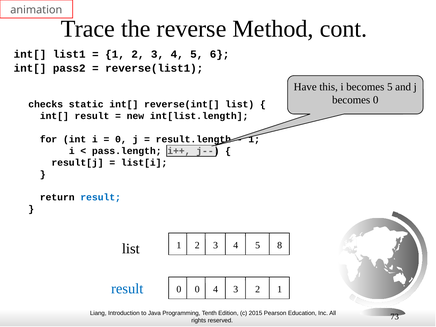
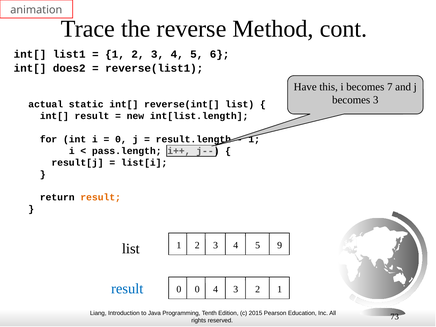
pass2: pass2 -> does2 (69, 68)
becomes 5: 5 -> 7 (390, 87)
becomes 0: 0 -> 3 (376, 100)
checks: checks -> actual (46, 104)
result colour: blue -> orange (101, 197)
8: 8 -> 9 (280, 245)
